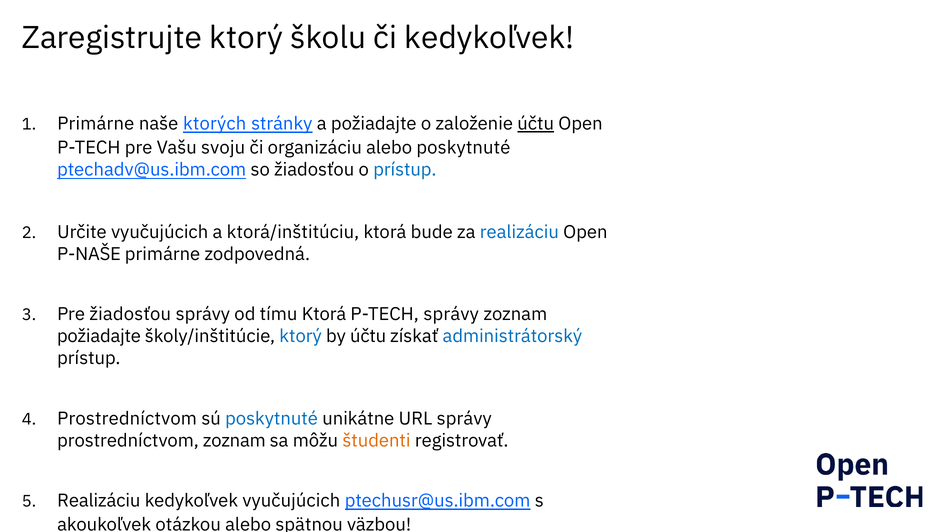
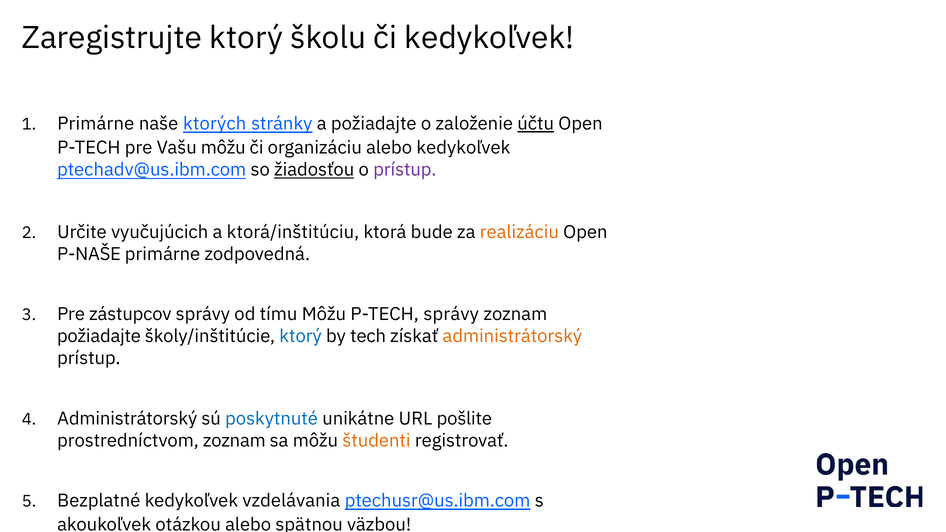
Vašu svoju: svoju -> môžu (223, 148)
alebo poskytnuté: poskytnuté -> kedykoľvek (463, 148)
žiadosťou underline: none -> present (314, 170)
prístup colour: blue -> purple (405, 170)
realizáciu colour: blue -> orange (519, 232)
Pre žiadosťou: žiadosťou -> zástupcov (130, 314)
tímu Ktorá: Ktorá -> Môžu (324, 314)
by účtu: účtu -> tech (368, 336)
administrátorský colour: blue -> orange (512, 336)
Prostredníctvom: Prostredníctvom -> Administrátorský (127, 419)
URL správy: správy -> pošlite (464, 419)
Realizáciu: Realizáciu -> Bezplatné (99, 501)
kedykoľvek vyučujúcich: vyučujúcich -> vzdelávania (291, 501)
